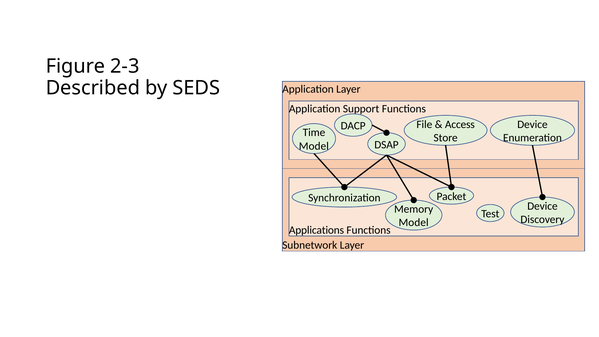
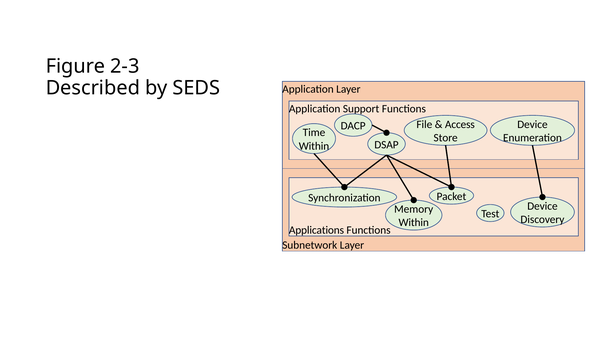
Model: Model -> Within (314, 146)
Model: Model -> Within (414, 223)
